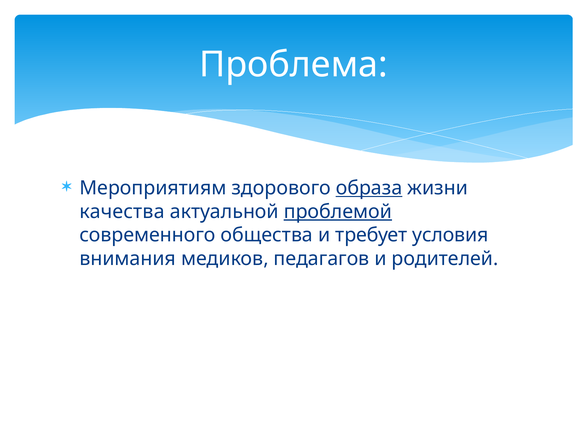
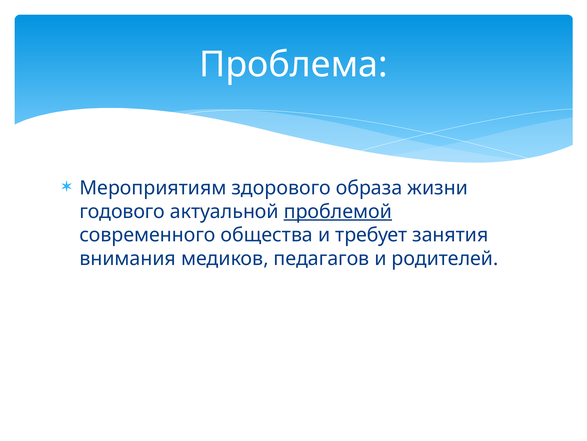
образа underline: present -> none (369, 188)
качества: качества -> годового (122, 211)
условия: условия -> занятия (450, 235)
